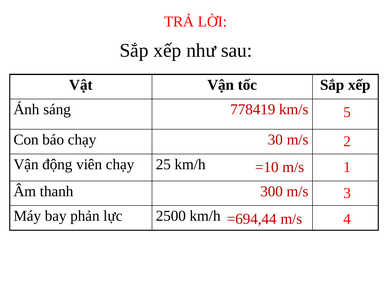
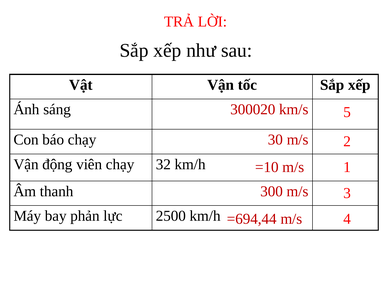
778419: 778419 -> 300020 (253, 109)
25: 25 -> 32 (163, 164)
